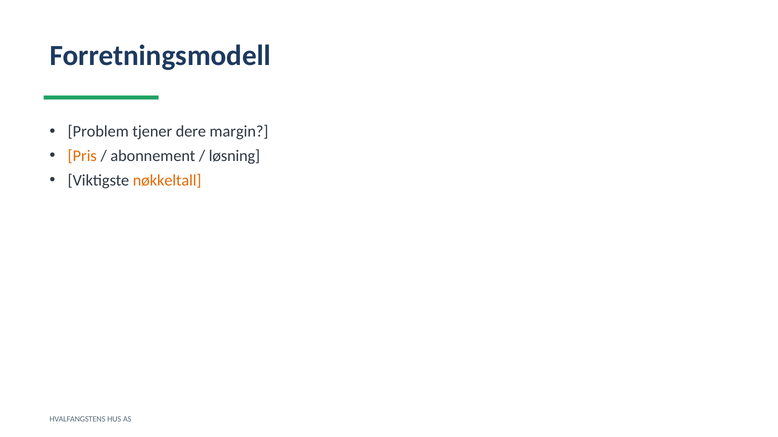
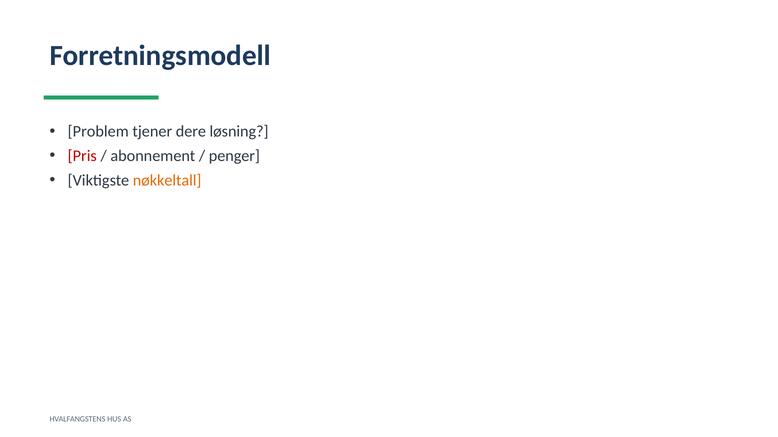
margin: margin -> løsning (239, 132)
Pris colour: orange -> red (82, 156)
løsning: løsning -> penger (234, 156)
